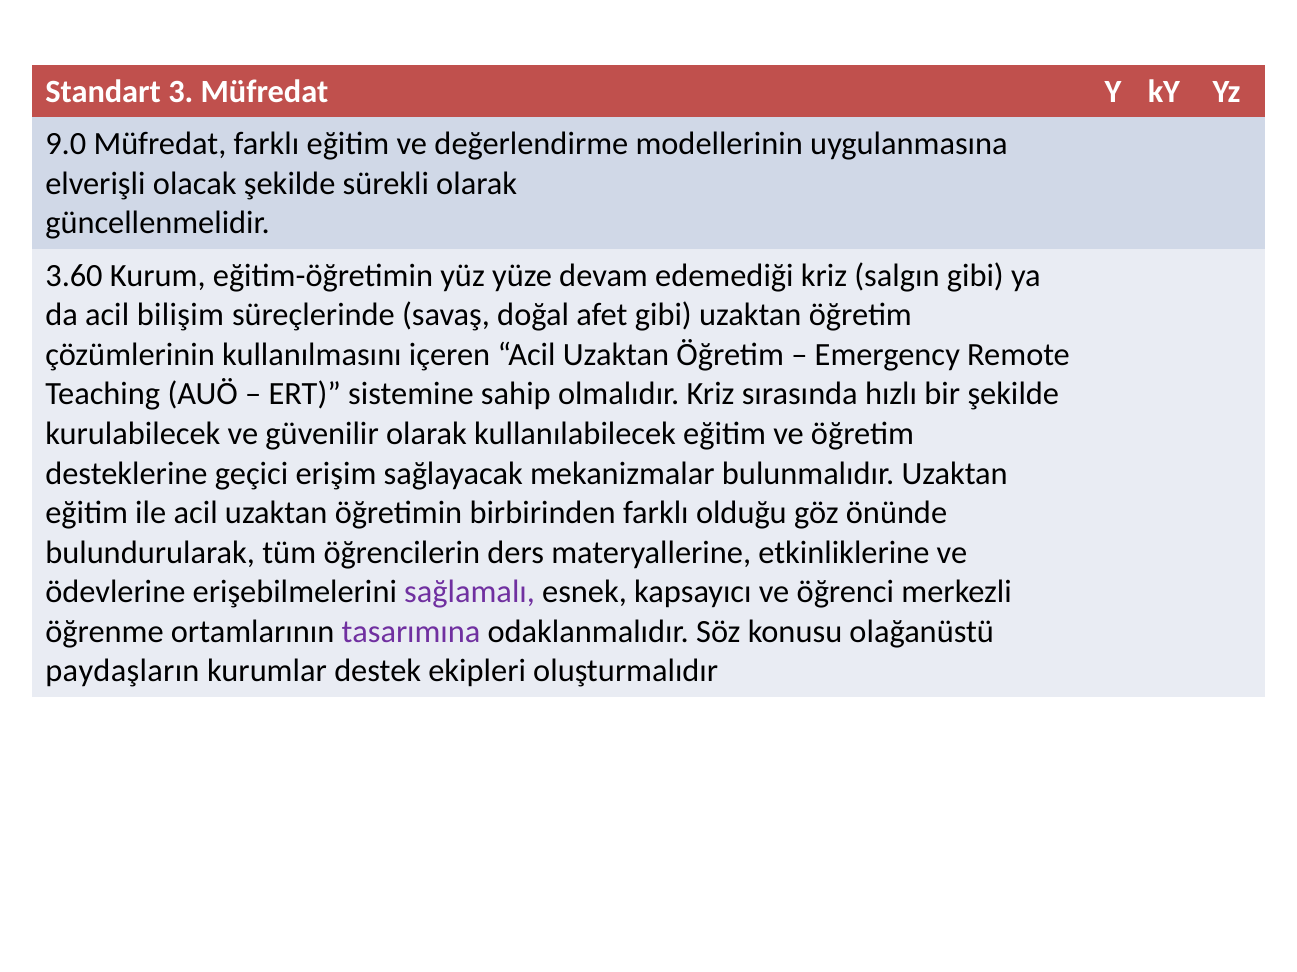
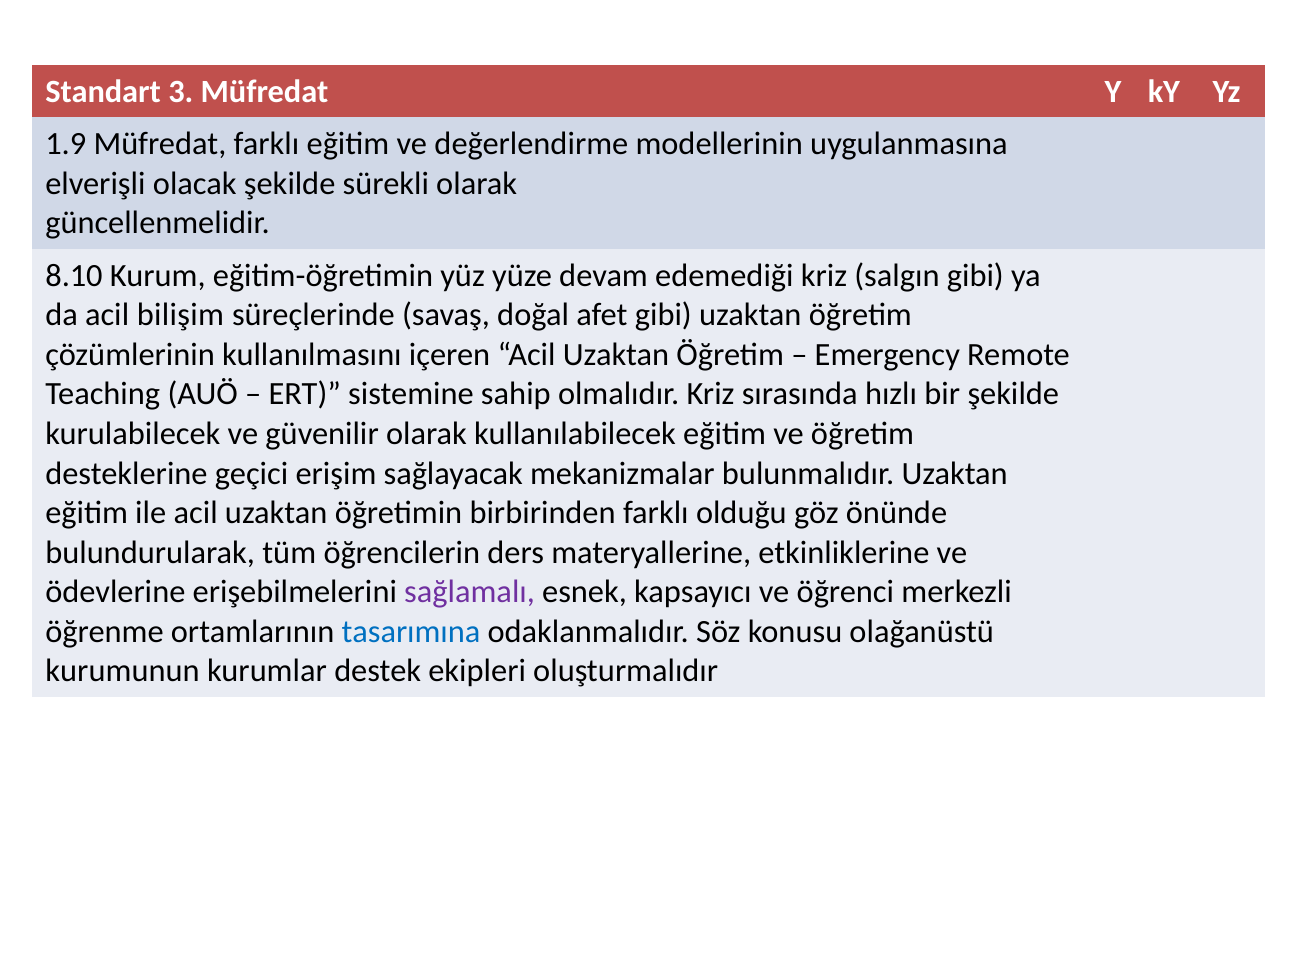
9.0: 9.0 -> 1.9 (66, 144)
3.60: 3.60 -> 8.10 (74, 276)
tasarımına colour: purple -> blue (411, 632)
paydaşların: paydaşların -> kurumunun (123, 672)
